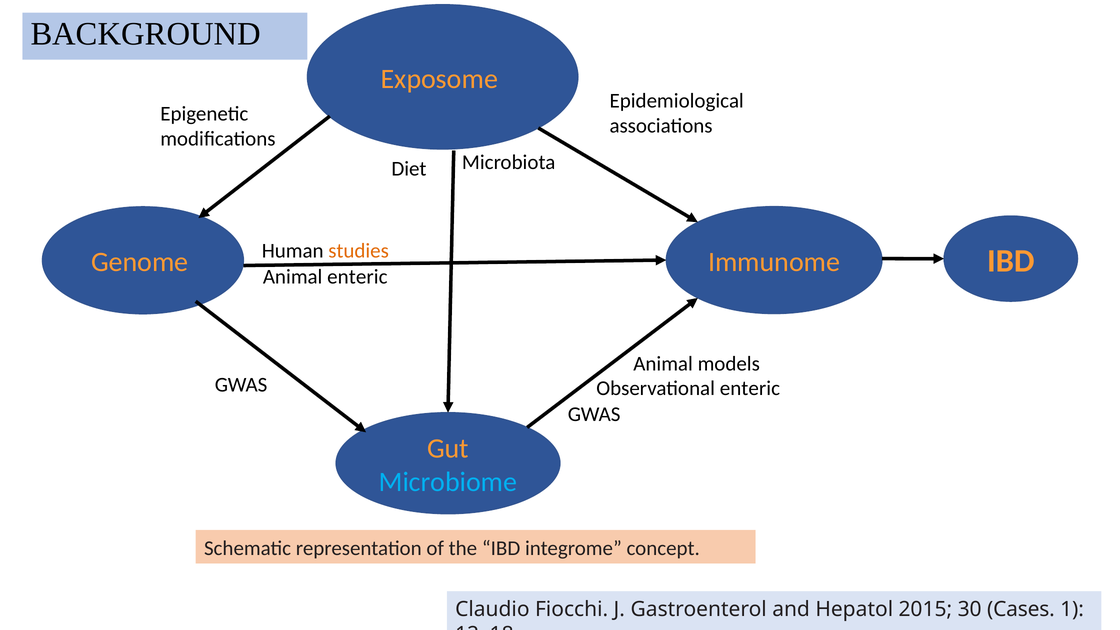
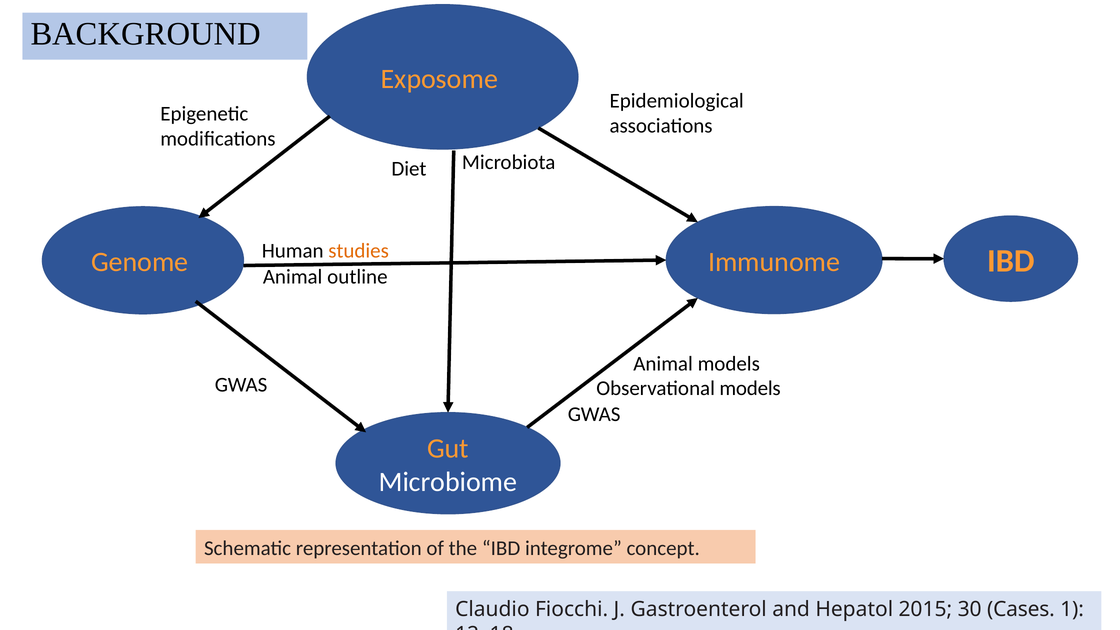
Animal enteric: enteric -> outline (357, 277)
Observational enteric: enteric -> models (750, 388)
Microbiome colour: light blue -> white (448, 482)
